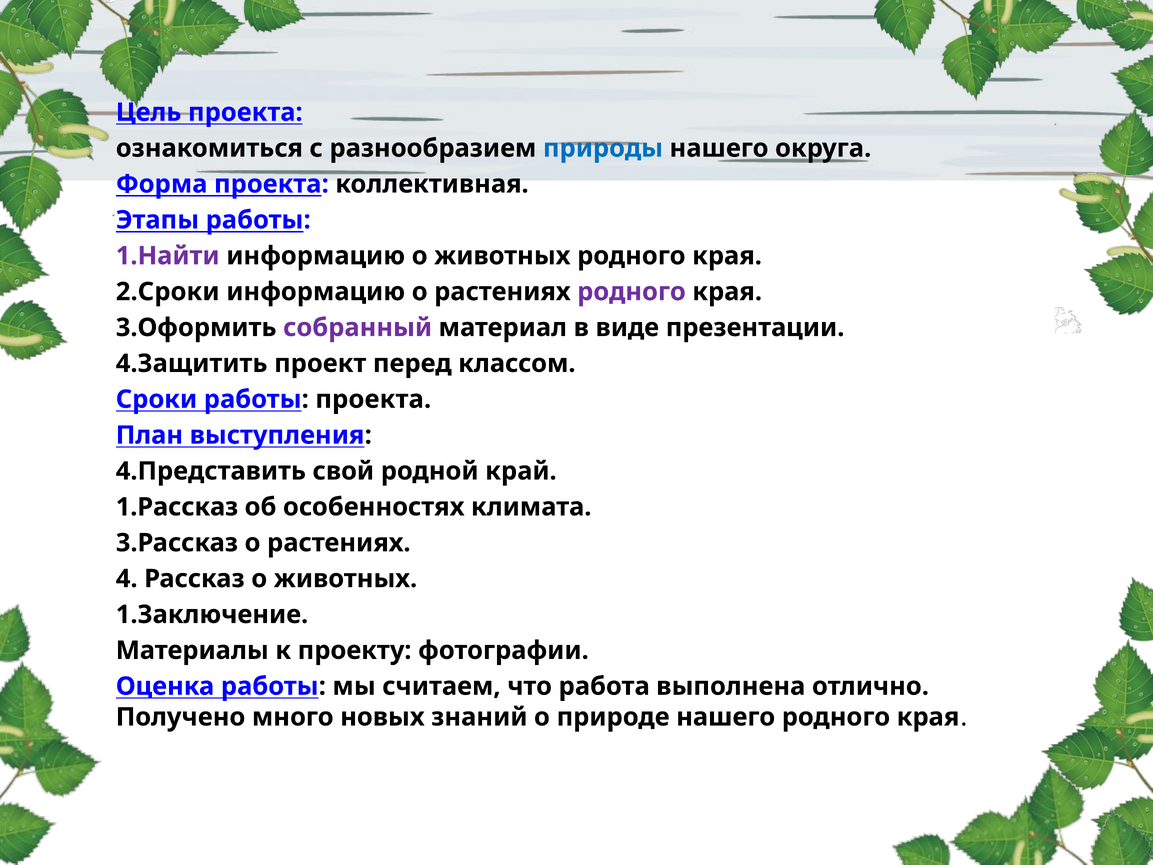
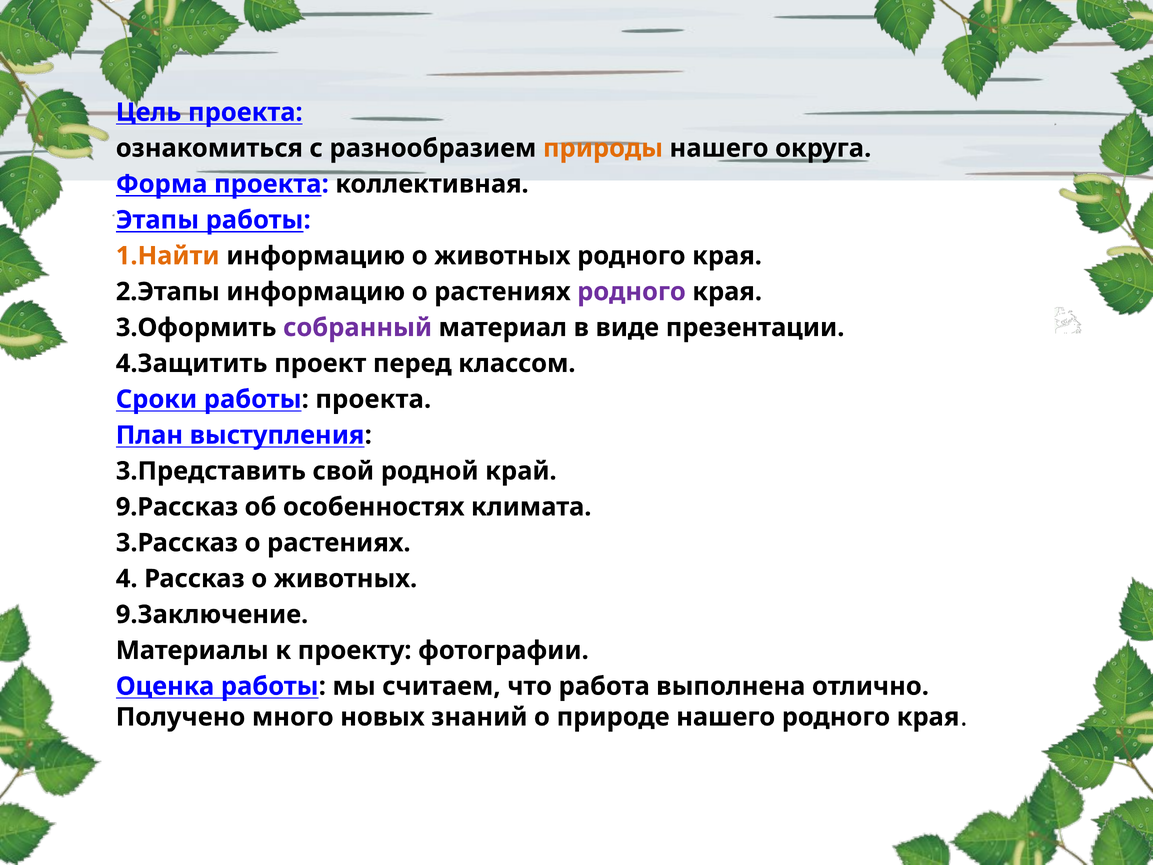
природы colour: blue -> orange (603, 148)
1.Найти colour: purple -> orange (168, 256)
2.Сроки: 2.Сроки -> 2.Этапы (168, 292)
4.Представить: 4.Представить -> 3.Представить (211, 471)
1.Рассказ: 1.Рассказ -> 9.Рассказ (177, 507)
1.Заключение: 1.Заключение -> 9.Заключение (212, 614)
